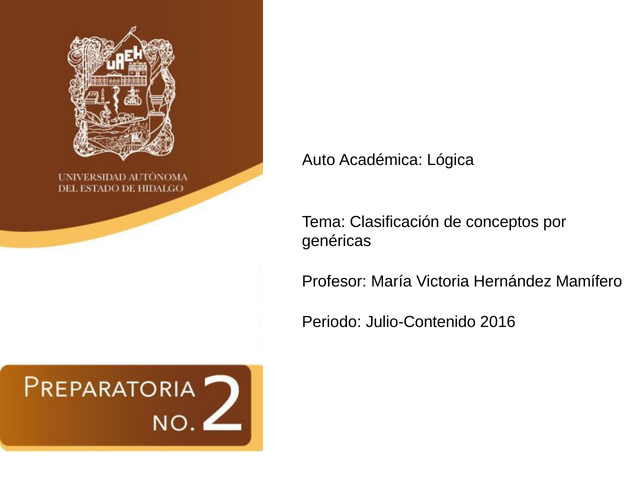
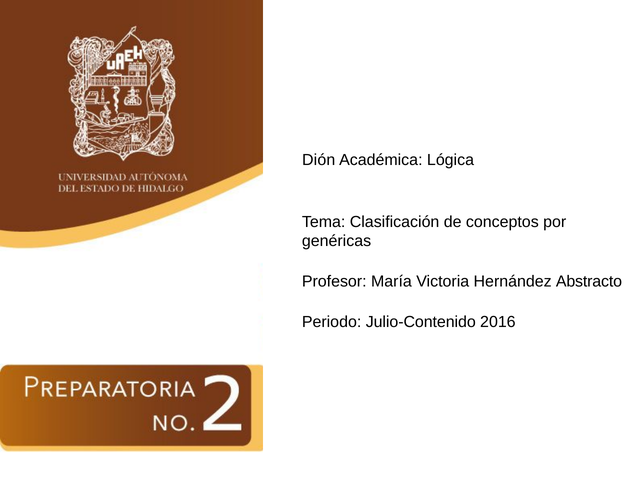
Auto: Auto -> Dión (319, 160)
Mamífero: Mamífero -> Abstracto (589, 281)
